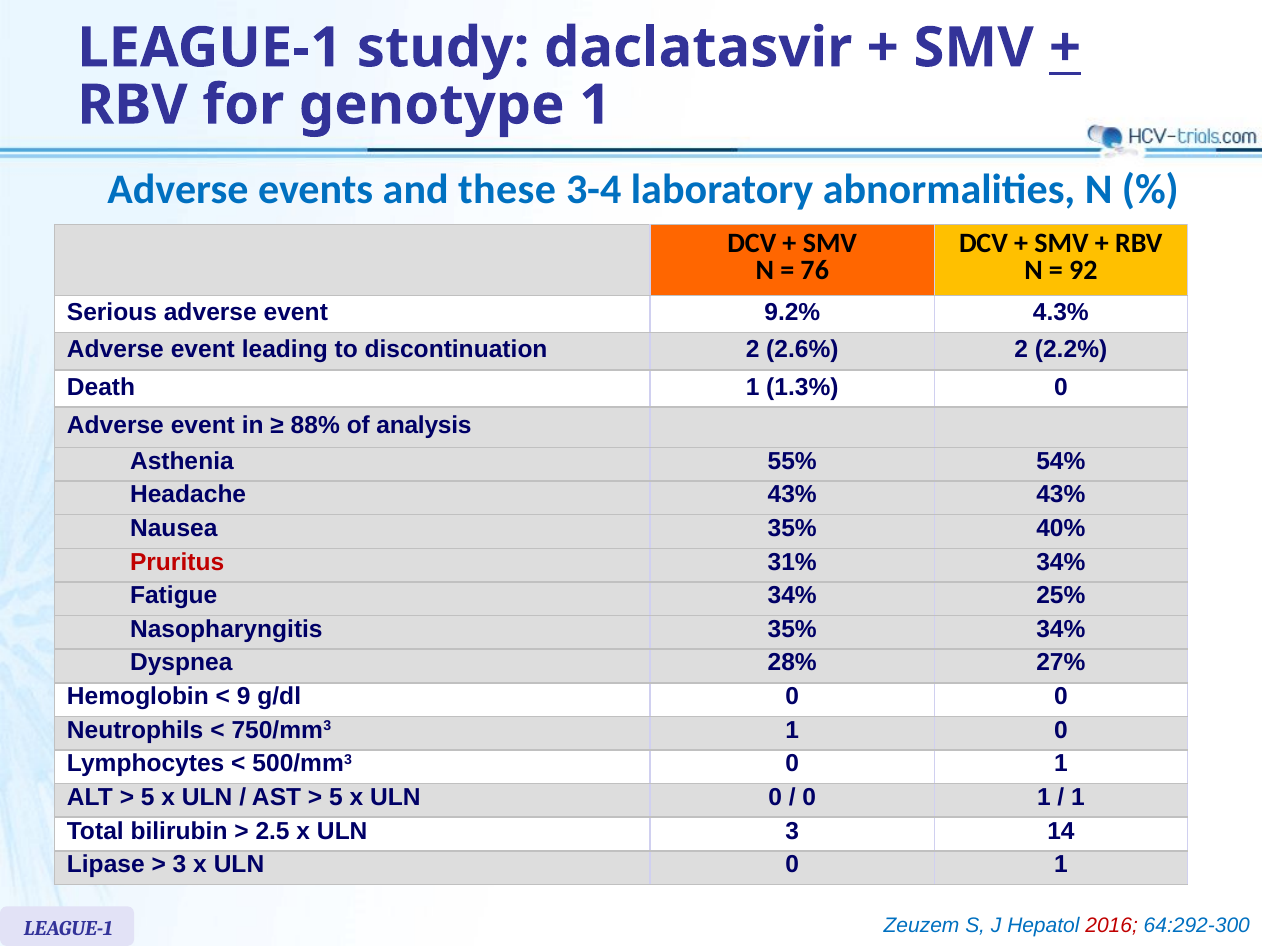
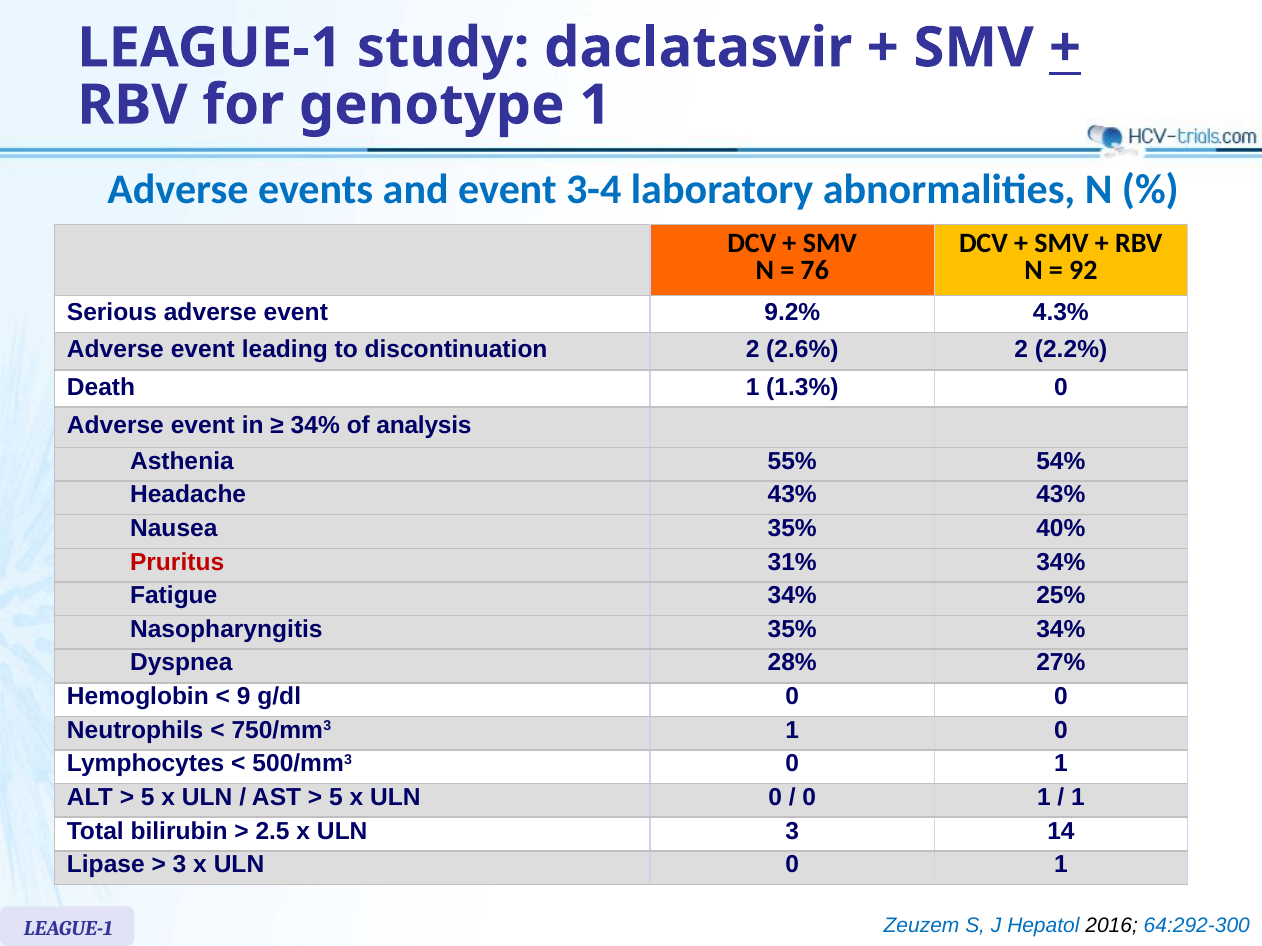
and these: these -> event (507, 189)
88%: 88% -> 34% (315, 426)
2016 colour: red -> black (1112, 926)
